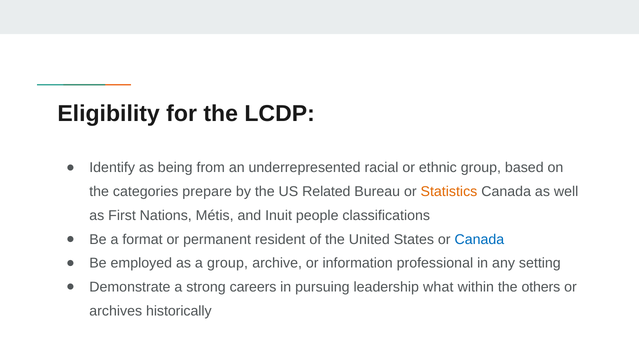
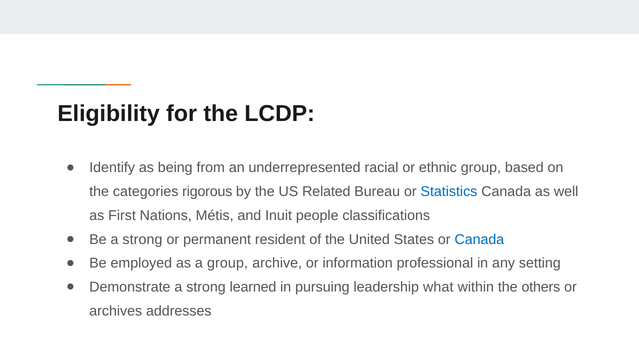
prepare: prepare -> rigorous (207, 192)
Statistics colour: orange -> blue (449, 192)
Be a format: format -> strong (142, 240)
careers: careers -> learned (253, 287)
historically: historically -> addresses (179, 311)
